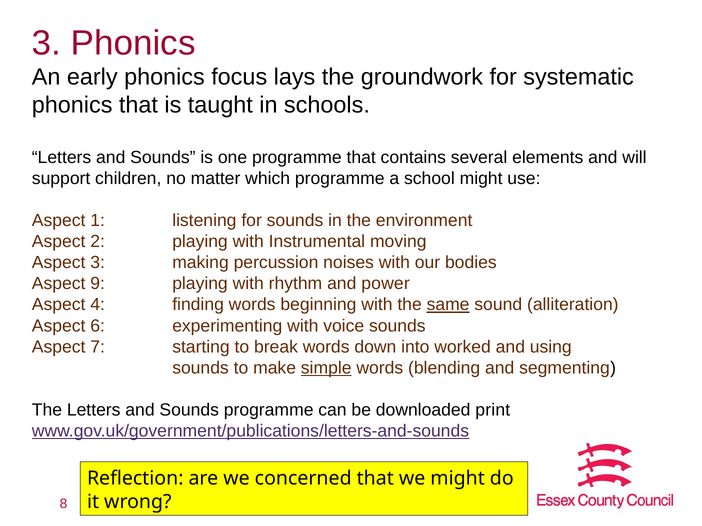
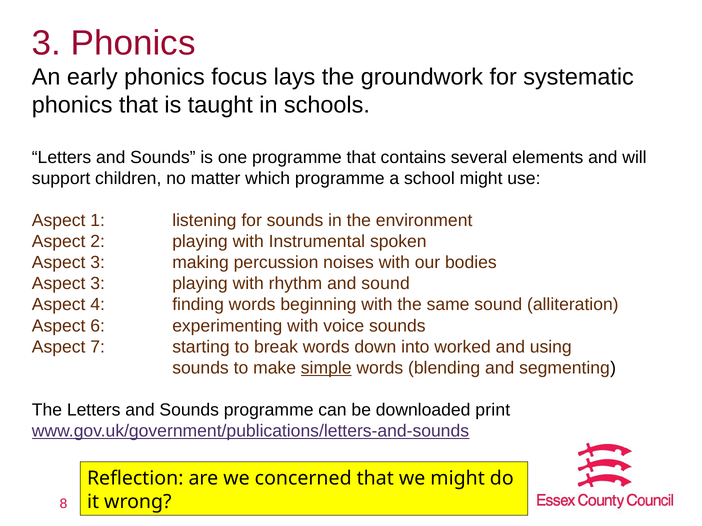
moving: moving -> spoken (398, 242)
9: 9 -> 3 (98, 284)
and power: power -> sound (386, 284)
same underline: present -> none (448, 305)
